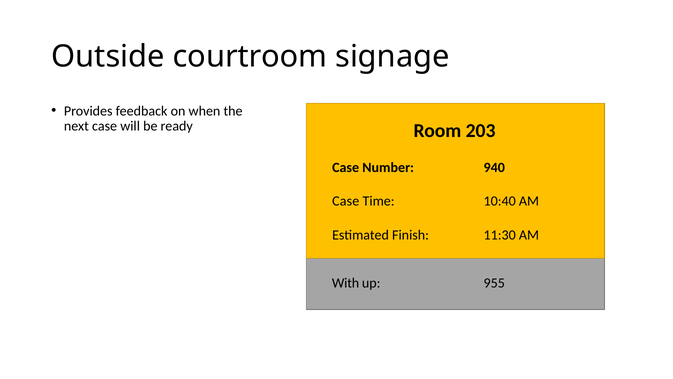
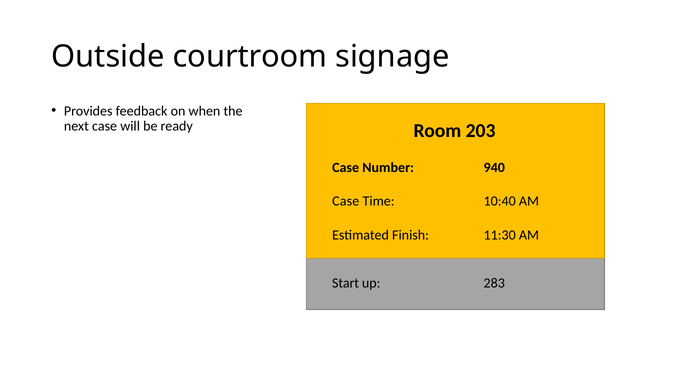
With: With -> Start (346, 283)
955: 955 -> 283 (494, 283)
